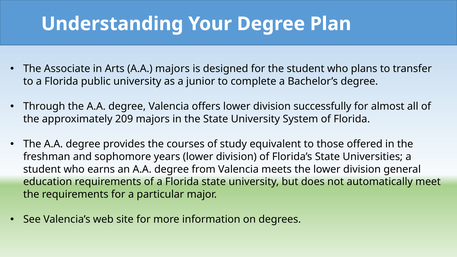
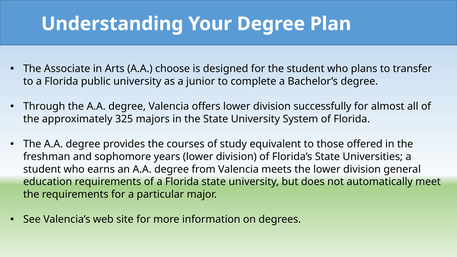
A.A majors: majors -> choose (173, 69)
209: 209 -> 325 (124, 119)
